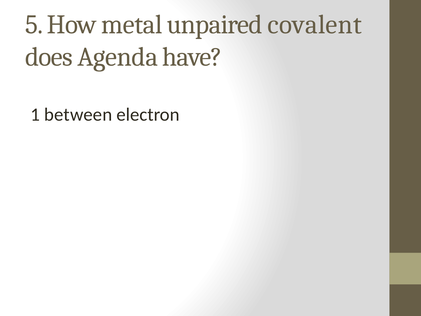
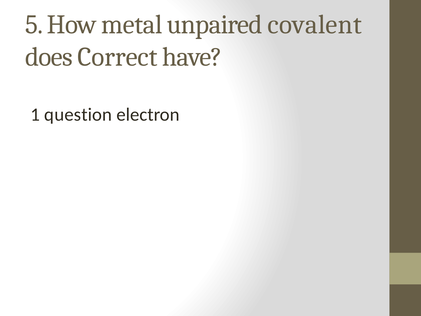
Agenda: Agenda -> Correct (118, 57)
between: between -> question (78, 115)
